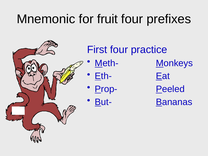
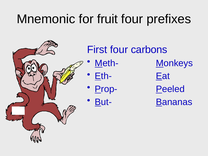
practice: practice -> carbons (149, 50)
